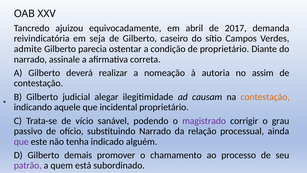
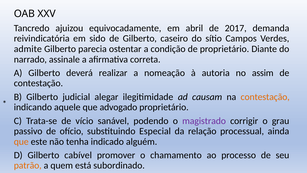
seja: seja -> sido (97, 39)
incidental: incidental -> advogado (118, 107)
substituindo Narrado: Narrado -> Especial (155, 131)
que colour: purple -> orange (21, 141)
demais: demais -> cabível (78, 155)
patrão colour: purple -> orange (28, 165)
